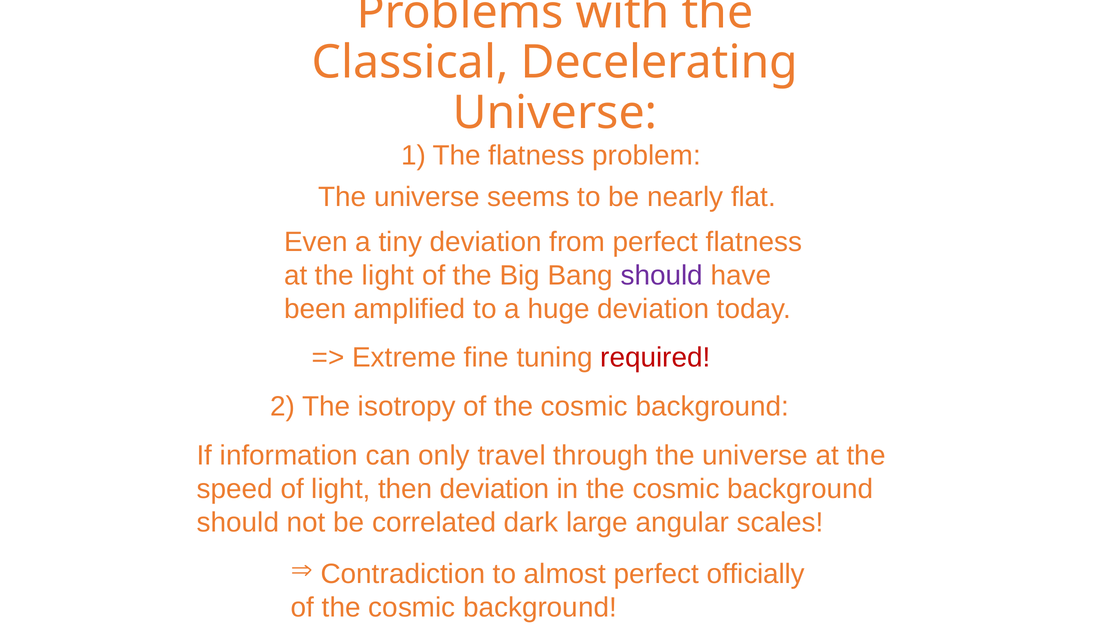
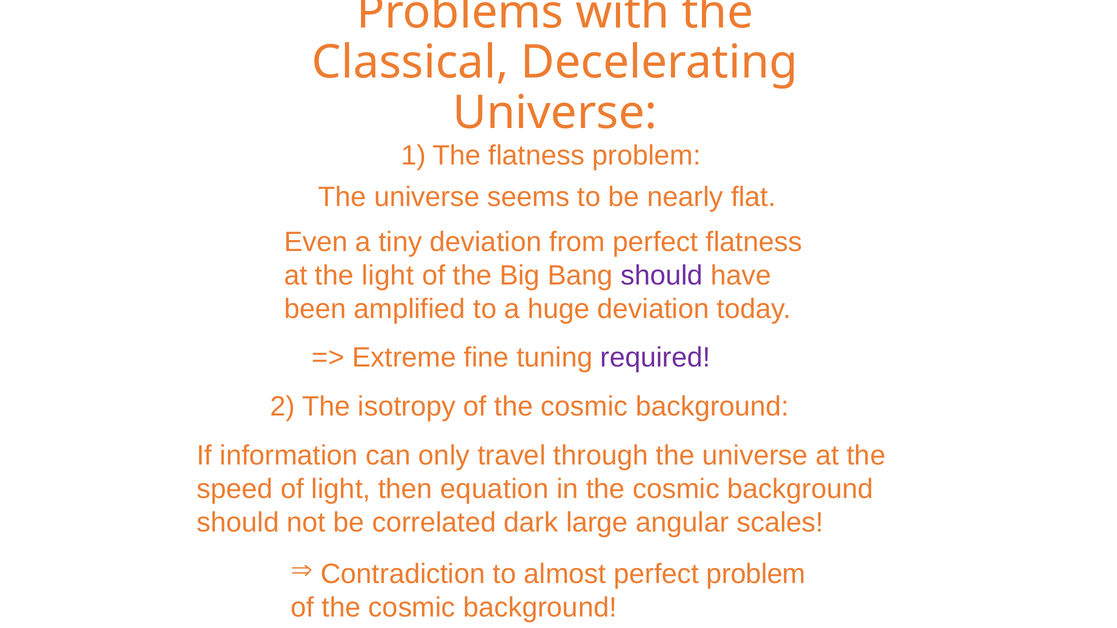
required colour: red -> purple (655, 358)
then deviation: deviation -> equation (494, 489)
perfect officially: officially -> problem (756, 574)
